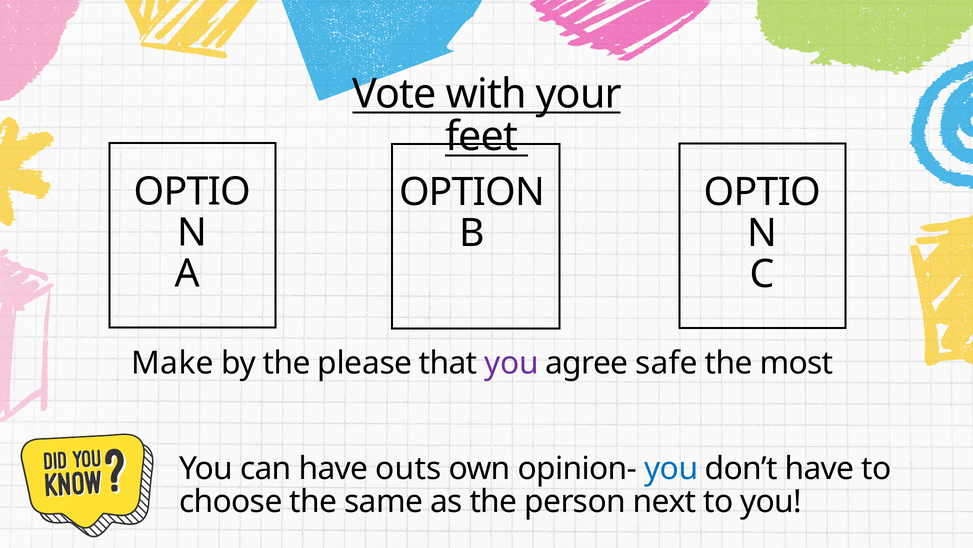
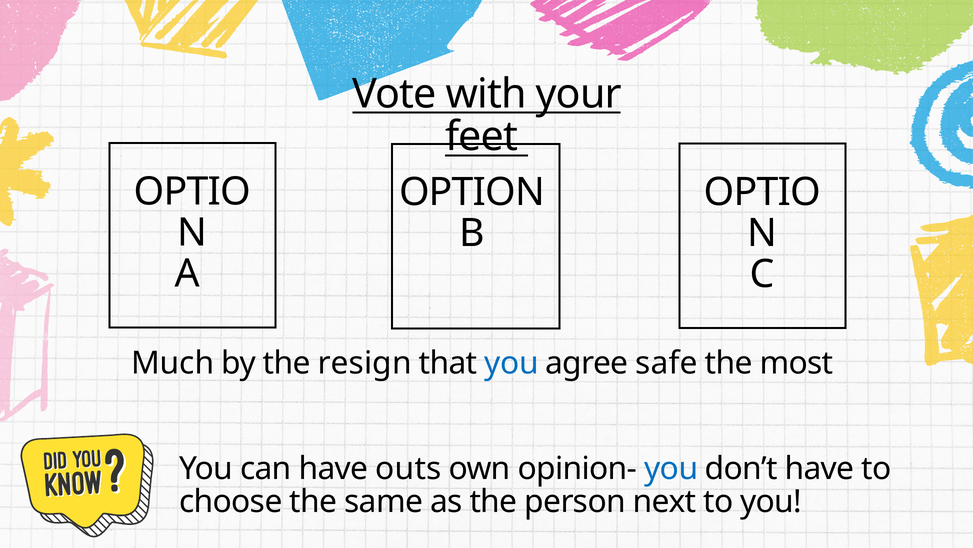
Make: Make -> Much (173, 363)
please: please -> resign (365, 363)
you colour: purple -> blue (511, 363)
